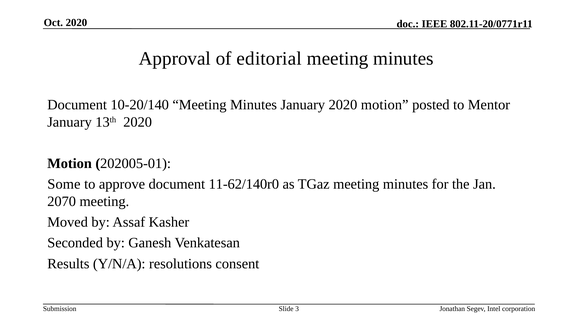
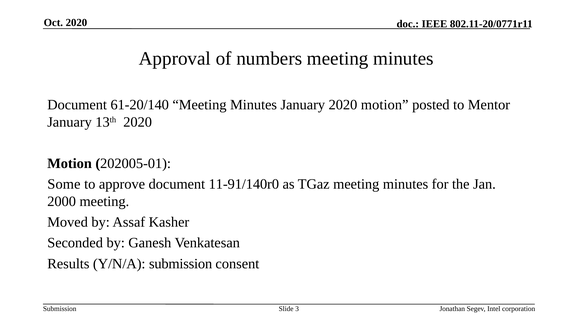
editorial: editorial -> numbers (269, 59)
10-20/140: 10-20/140 -> 61-20/140 (140, 105)
11-62/140r0: 11-62/140r0 -> 11-91/140r0 (244, 184)
2070: 2070 -> 2000 (62, 202)
Y/N/A resolutions: resolutions -> submission (181, 264)
